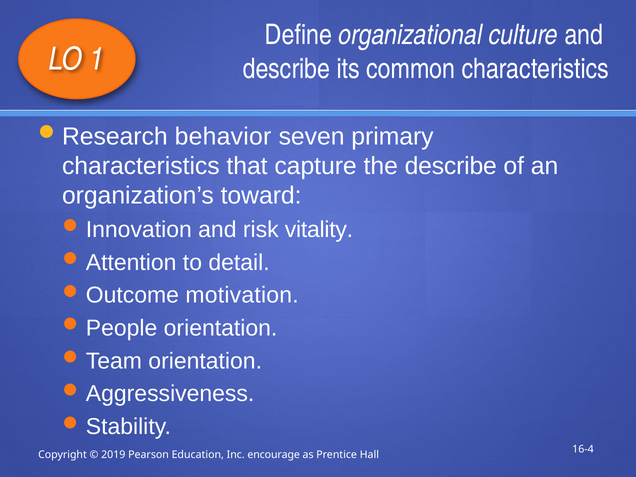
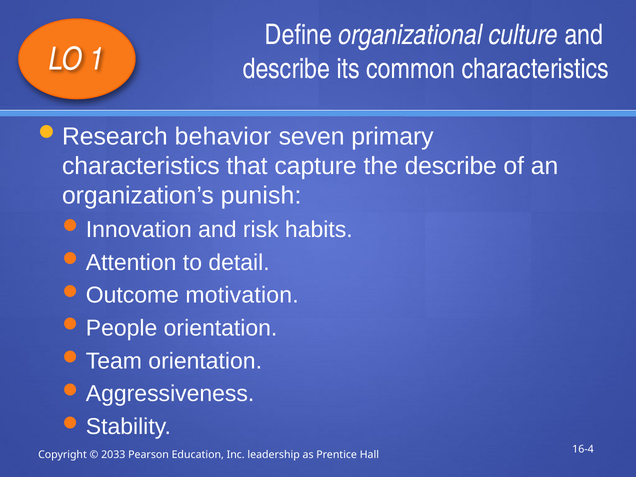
toward: toward -> punish (261, 196)
vitality: vitality -> habits (319, 230)
2019: 2019 -> 2033 (113, 455)
encourage: encourage -> leadership (274, 455)
